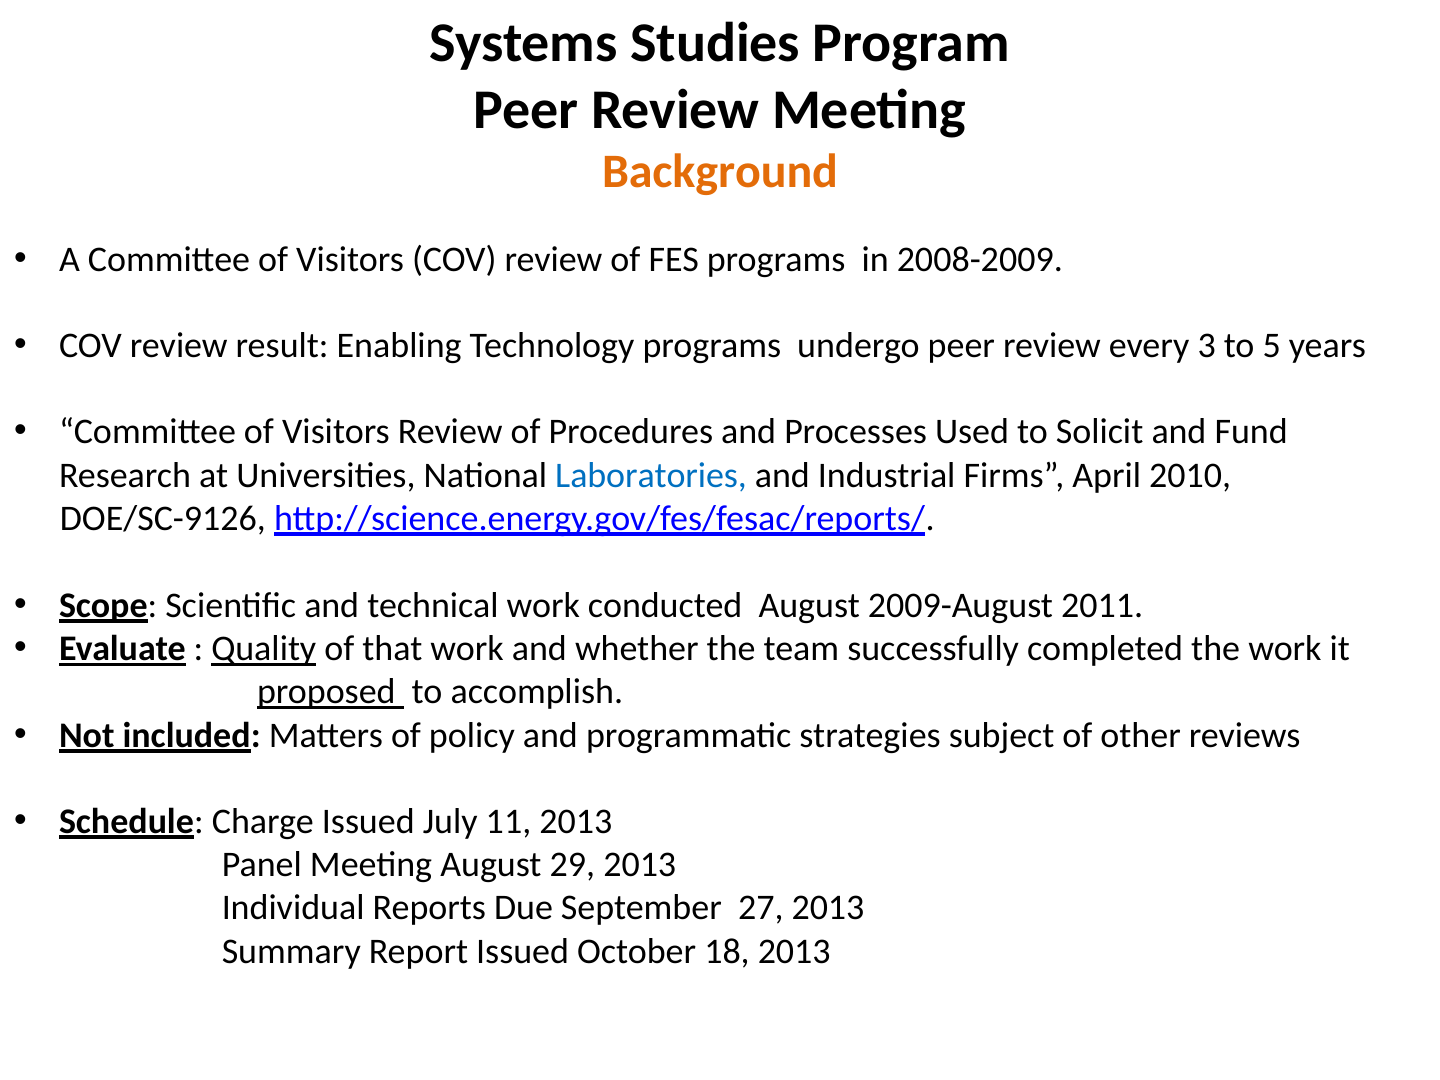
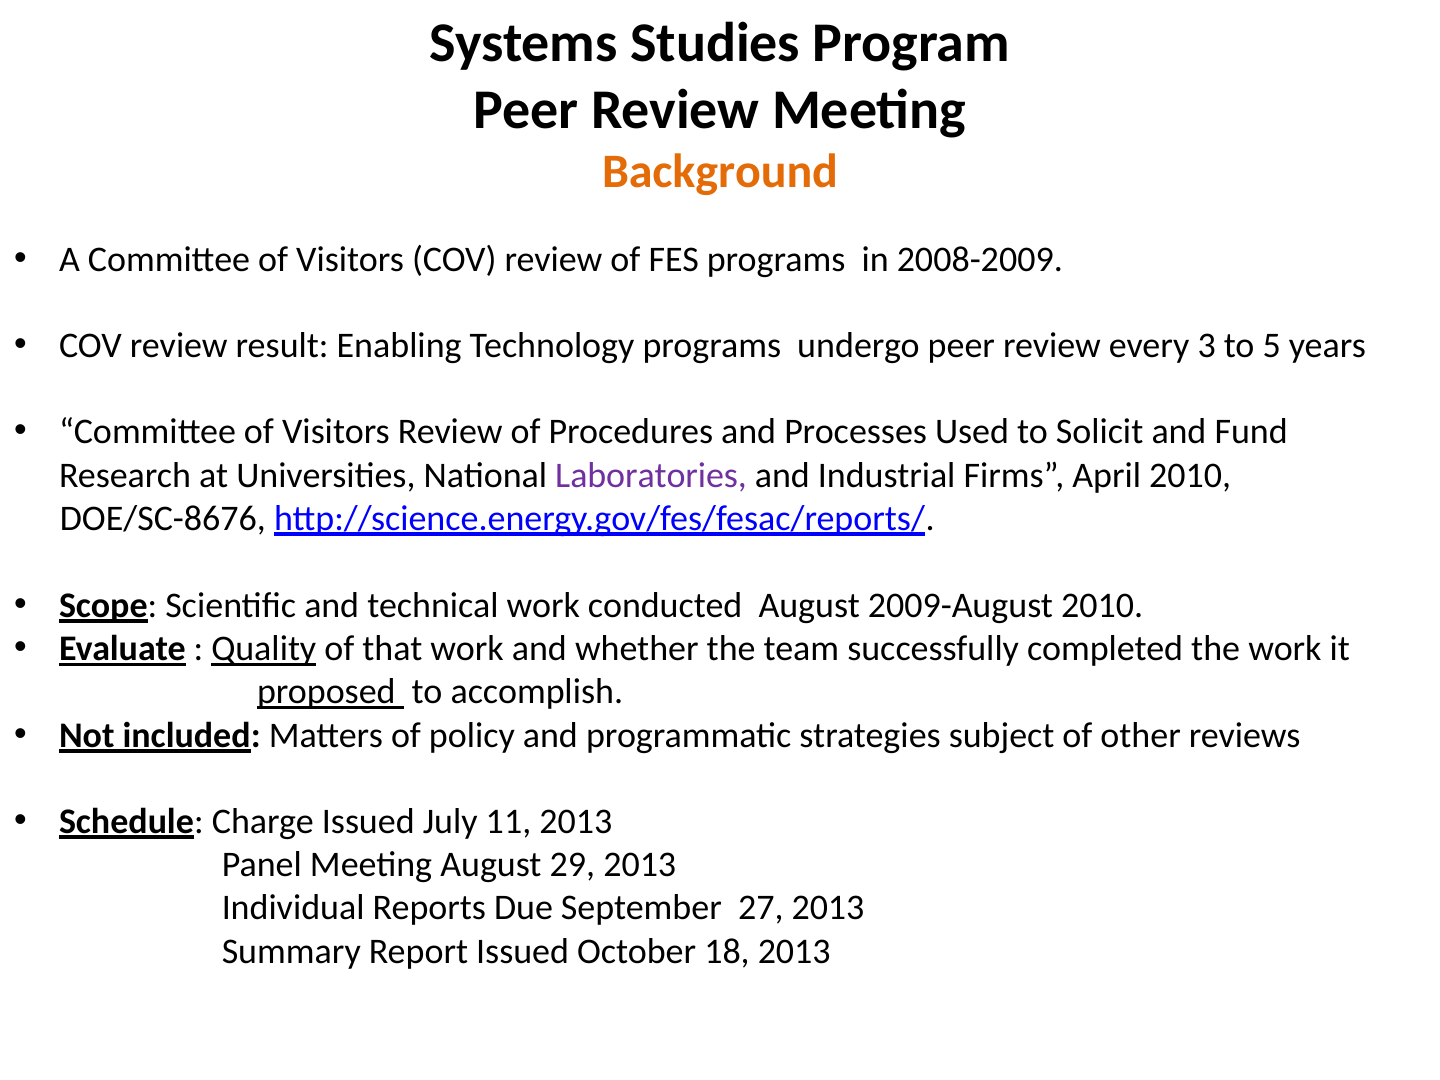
Laboratories colour: blue -> purple (651, 475)
DOE/SC-9126: DOE/SC-9126 -> DOE/SC-8676 (163, 518)
2009-August 2011: 2011 -> 2010 (1102, 606)
